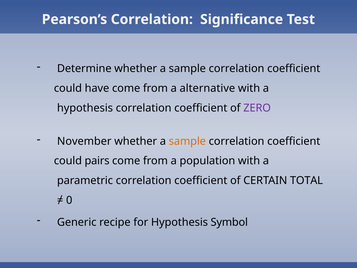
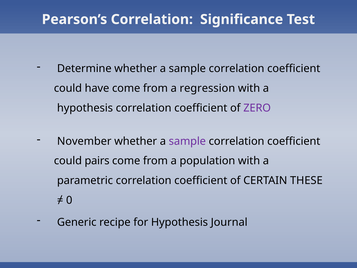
alternative: alternative -> regression (207, 88)
sample colour: orange -> purple (187, 141)
TOTAL: TOTAL -> THESE (306, 180)
Symbol: Symbol -> Journal (229, 222)
